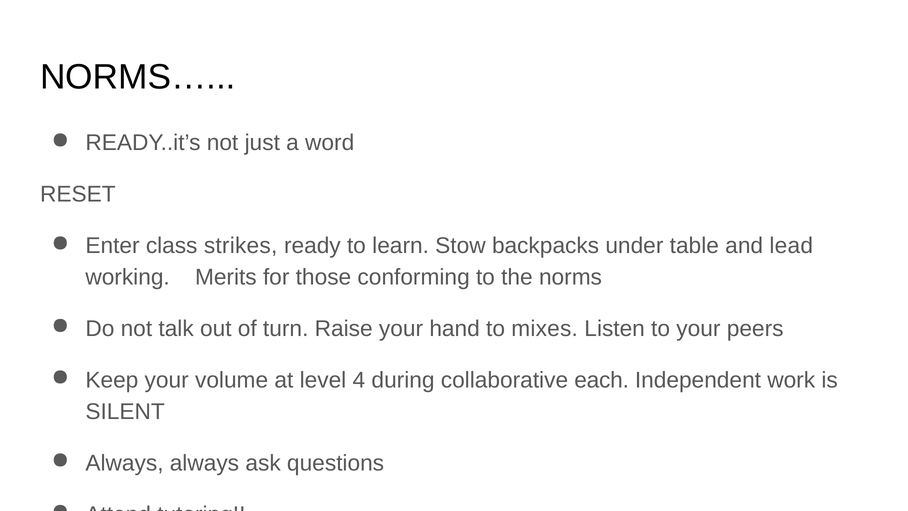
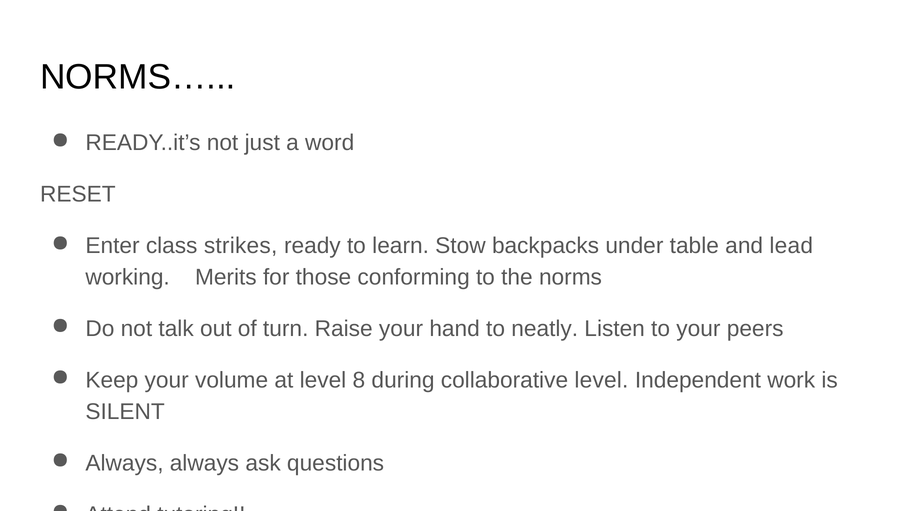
mixes: mixes -> neatly (545, 329)
4: 4 -> 8 (359, 380)
collaborative each: each -> level (601, 380)
